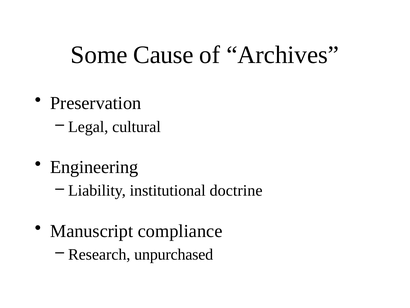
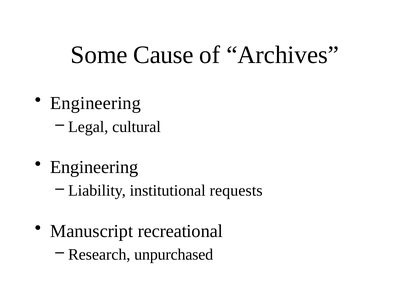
Preservation: Preservation -> Engineering (96, 103)
doctrine: doctrine -> requests (236, 190)
compliance: compliance -> recreational (180, 231)
